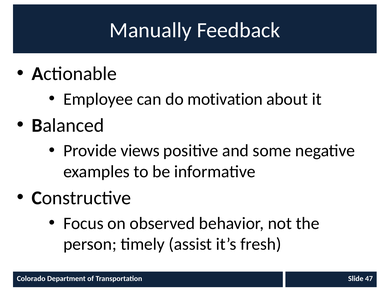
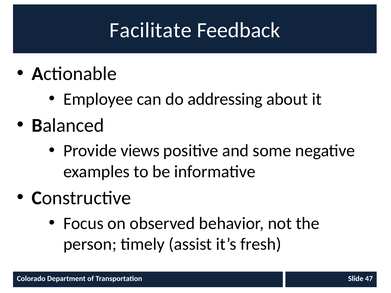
Manually: Manually -> Facilitate (151, 30)
motivation: motivation -> addressing (225, 99)
